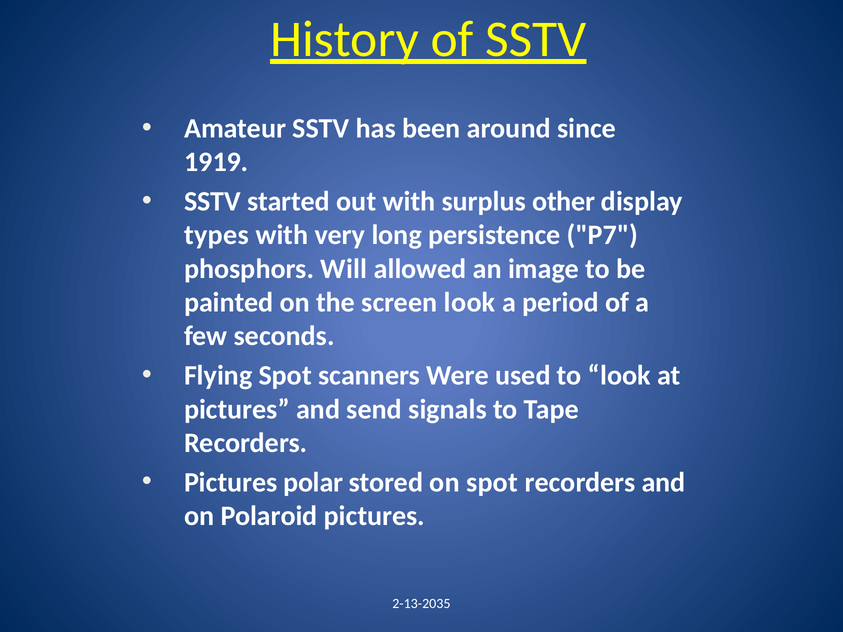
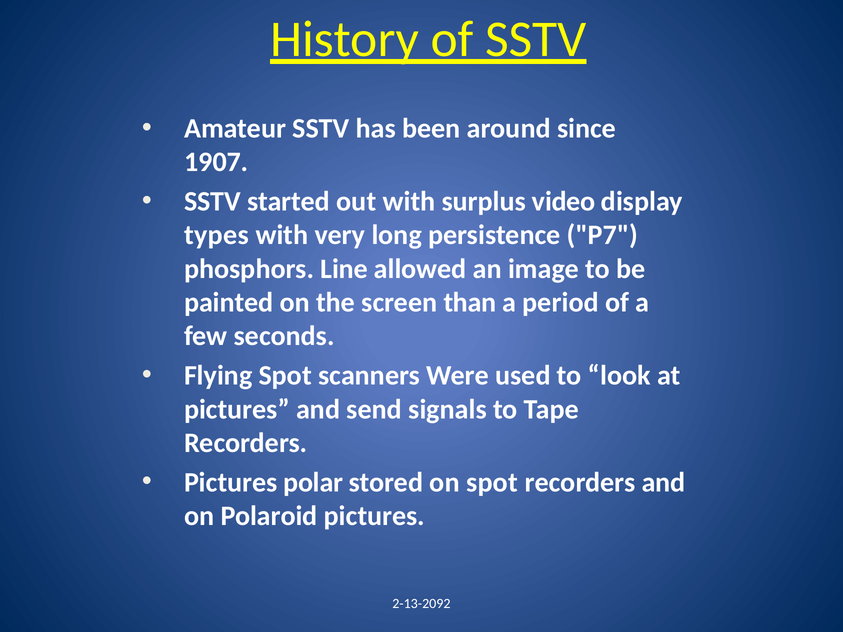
1919: 1919 -> 1907 (216, 162)
other: other -> video (564, 201)
Will: Will -> Line (344, 269)
screen look: look -> than (470, 303)
2-13-2035: 2-13-2035 -> 2-13-2092 (421, 604)
